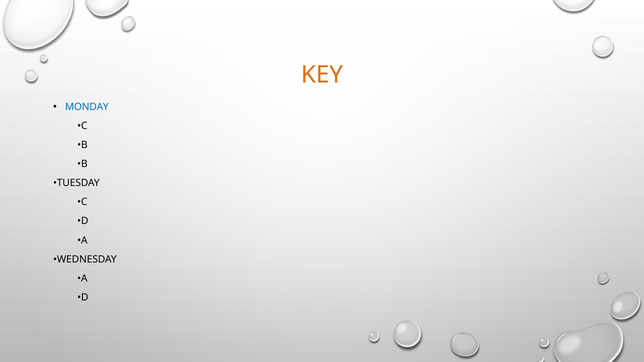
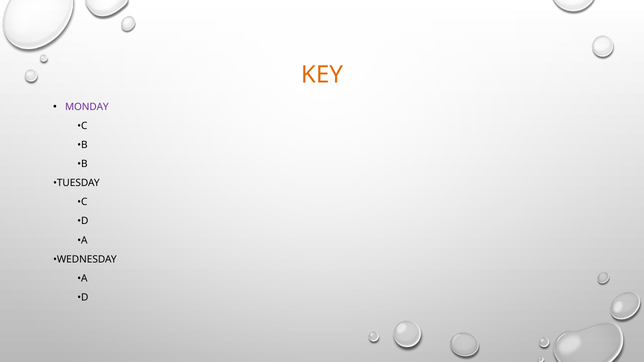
MONDAY colour: blue -> purple (87, 107)
